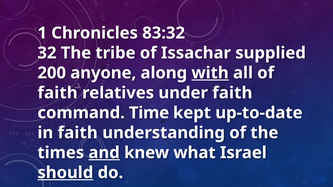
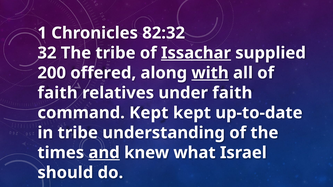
83:32: 83:32 -> 82:32 (164, 33)
Issachar underline: none -> present (196, 53)
anyone: anyone -> offered (103, 73)
command Time: Time -> Kept (149, 113)
in faith: faith -> tribe (78, 133)
should underline: present -> none (65, 173)
